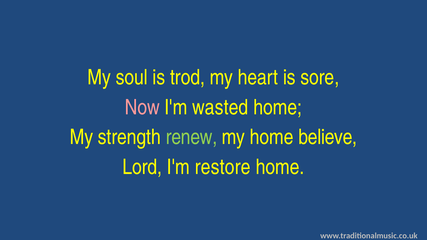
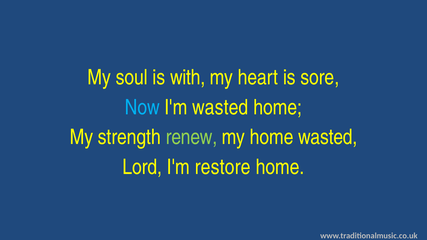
trod: trod -> with (188, 78)
Now colour: pink -> light blue (142, 107)
home believe: believe -> wasted (328, 137)
